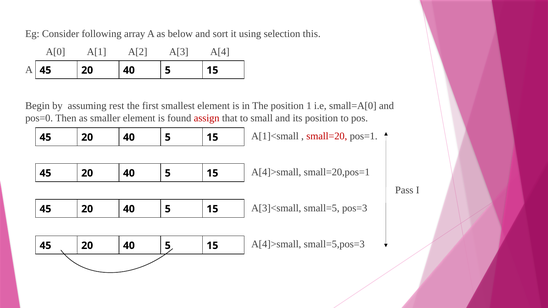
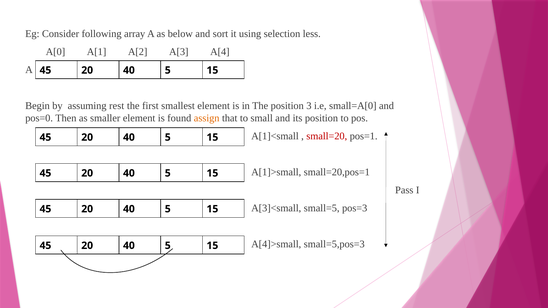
this: this -> less (312, 34)
1: 1 -> 3 (309, 106)
assign colour: red -> orange (207, 118)
A[4]>small: A[4]>small -> A[1]>small (276, 172)
